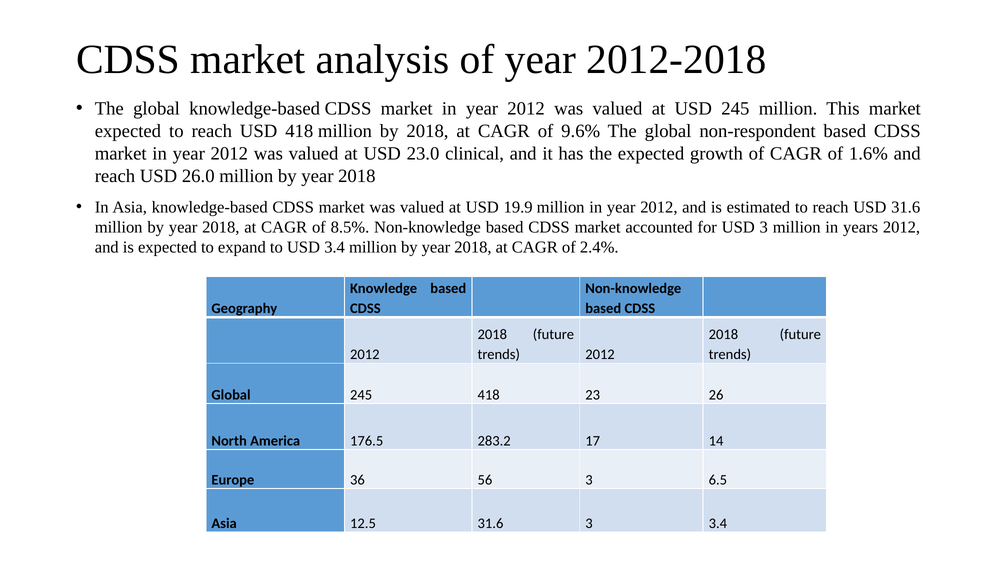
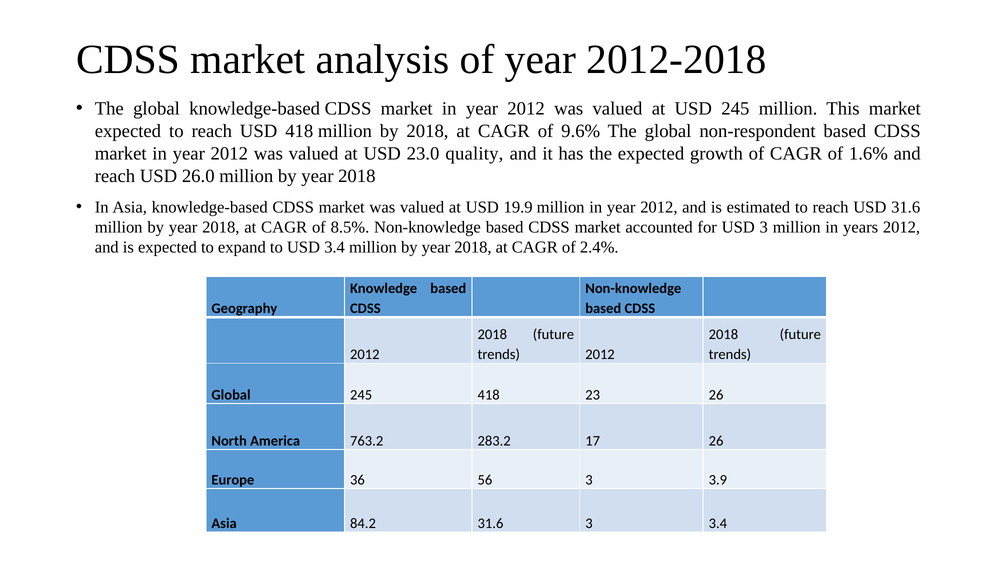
clinical: clinical -> quality (474, 154)
176.5: 176.5 -> 763.2 (367, 441)
17 14: 14 -> 26 (716, 441)
6.5: 6.5 -> 3.9 (718, 480)
12.5: 12.5 -> 84.2 (363, 524)
